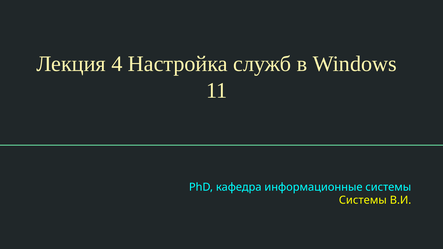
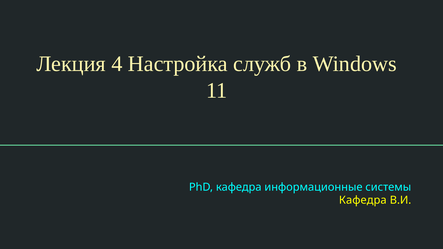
Системы: Системы -> Кафедра (363, 200)
